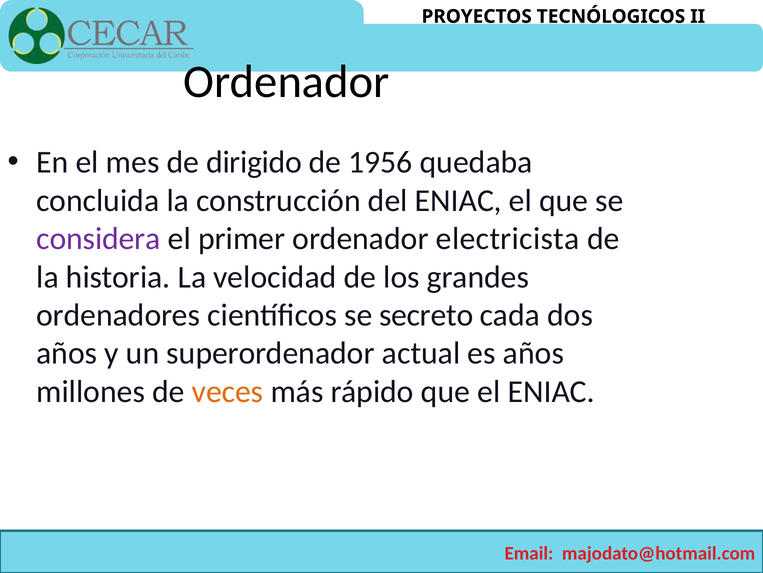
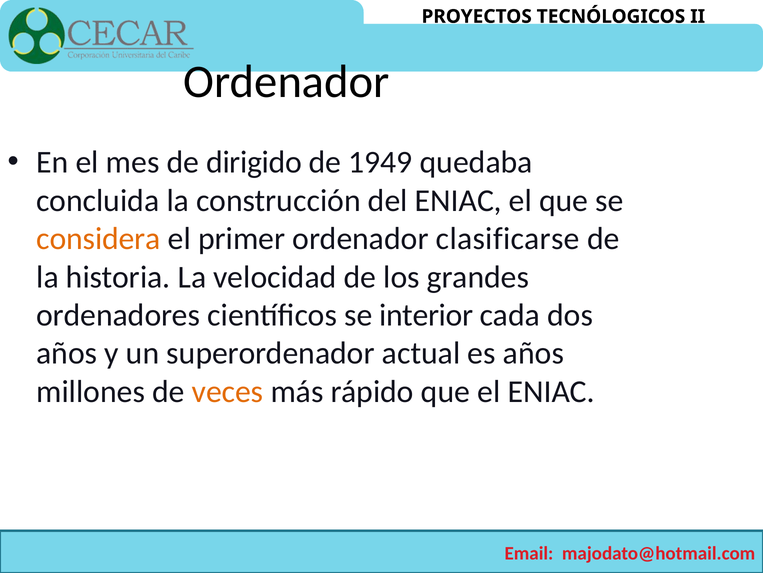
1956: 1956 -> 1949 (380, 162)
considera colour: purple -> orange (98, 239)
electricista: electricista -> clasificarse (508, 239)
secreto: secreto -> interior (426, 315)
